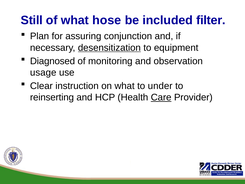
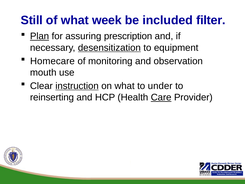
hose: hose -> week (107, 20)
Plan underline: none -> present (40, 36)
conjunction: conjunction -> prescription (128, 36)
Diagnosed: Diagnosed -> Homecare (52, 61)
usage: usage -> mouth (43, 72)
instruction underline: none -> present (77, 86)
